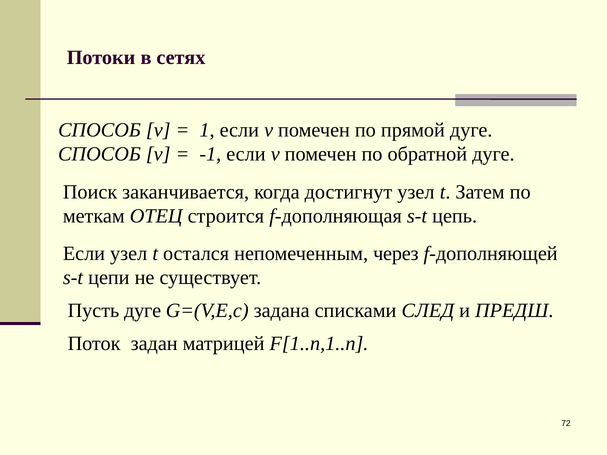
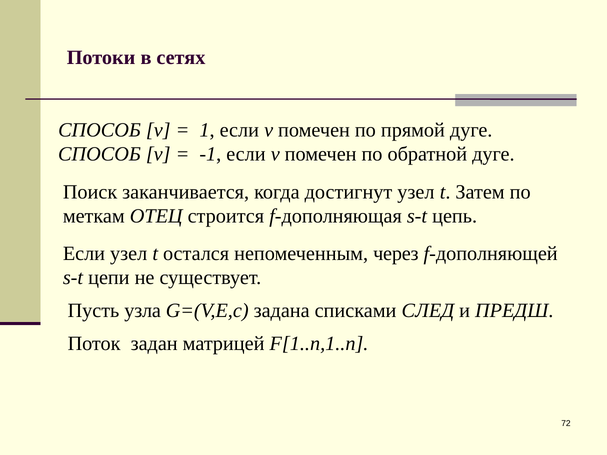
Пусть дуге: дуге -> узла (143, 311)
